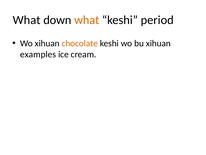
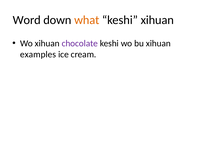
What: What -> Word (27, 20)
keshi period: period -> xihuan (157, 20)
chocolate colour: orange -> purple (80, 43)
